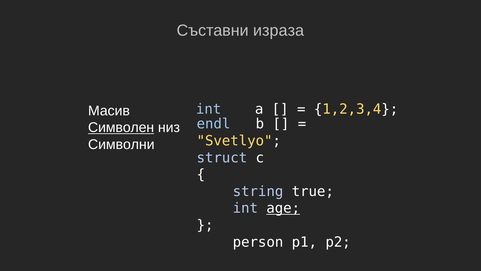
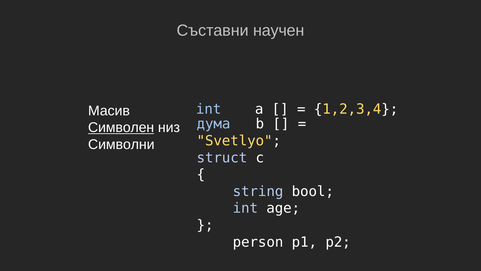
израза: израза -> научен (279, 31)
endl: endl -> дума (214, 124)
true: true -> bool (313, 191)
age underline: present -> none (283, 208)
